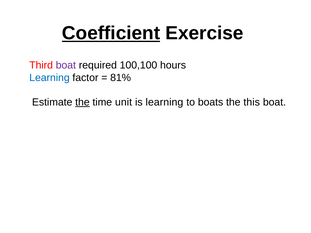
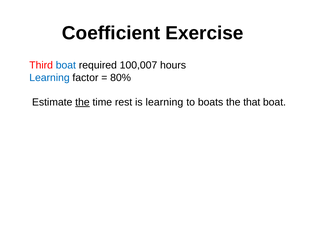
Coefficient underline: present -> none (111, 33)
boat colour: purple -> blue (66, 65)
100,100: 100,100 -> 100,007 (138, 65)
81%: 81% -> 80% (121, 78)
unit: unit -> rest (124, 102)
this: this -> that (252, 102)
